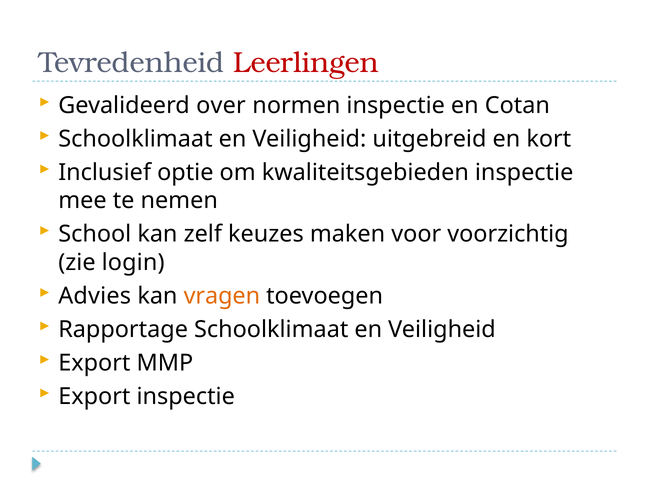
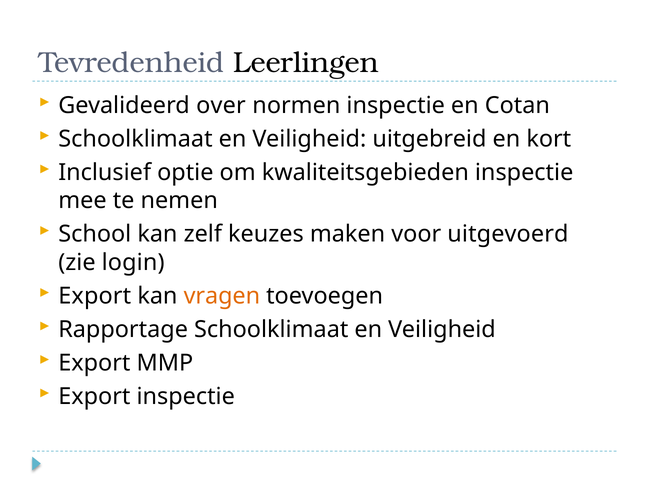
Leerlingen colour: red -> black (306, 63)
voorzichtig: voorzichtig -> uitgevoerd (508, 234)
Advies: Advies -> Export (95, 296)
